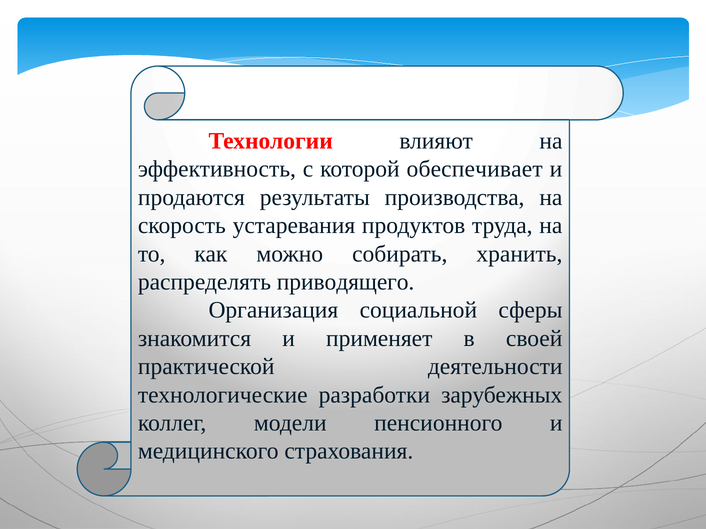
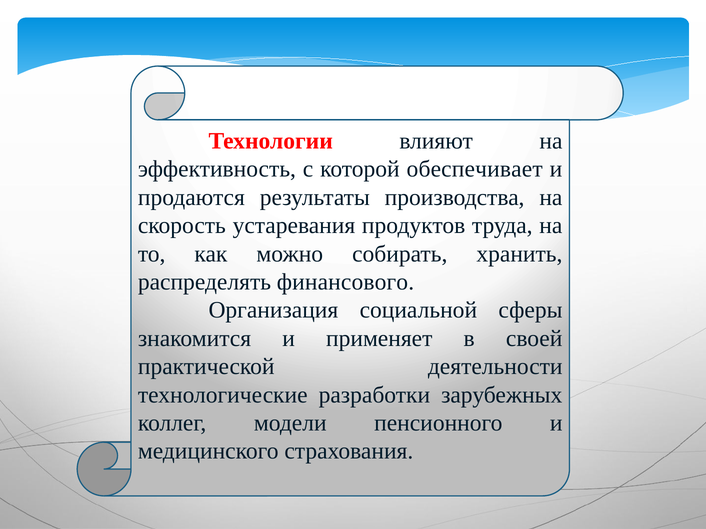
приводящего: приводящего -> финансового (346, 282)
